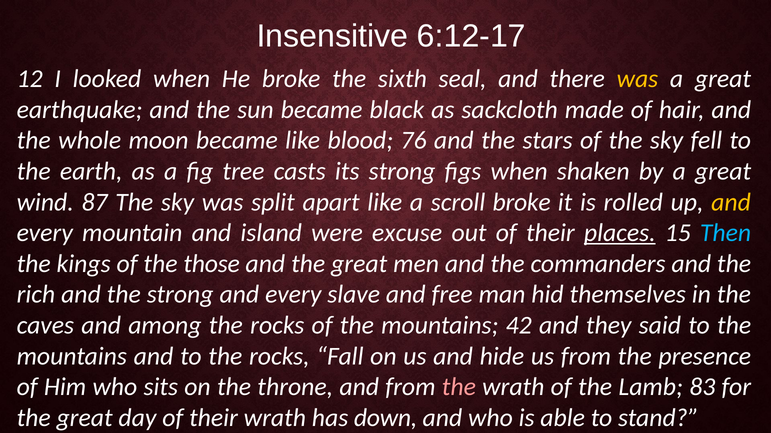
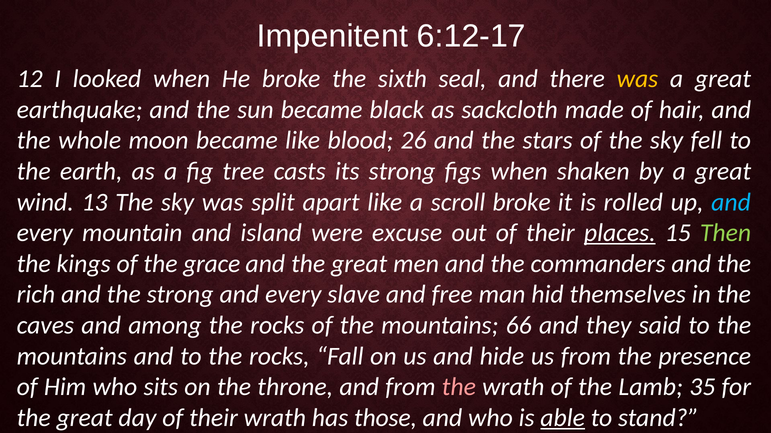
Insensitive: Insensitive -> Impenitent (332, 36)
76: 76 -> 26 (414, 141)
87: 87 -> 13 (95, 202)
and colour: yellow -> light blue (731, 202)
Then colour: light blue -> light green (726, 233)
those: those -> grace (212, 264)
42: 42 -> 66 (519, 326)
83: 83 -> 35 (702, 387)
down: down -> those (386, 418)
able underline: none -> present (563, 418)
